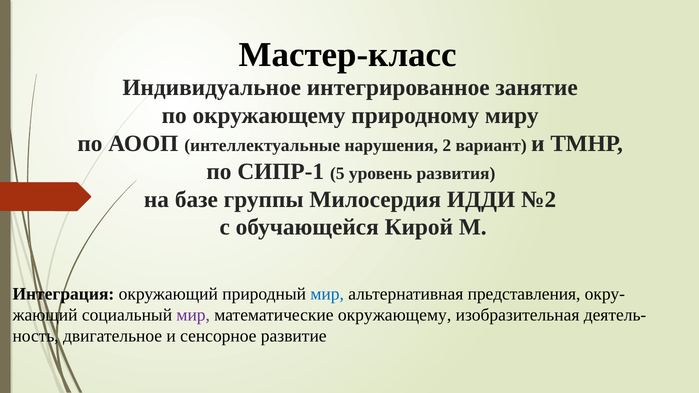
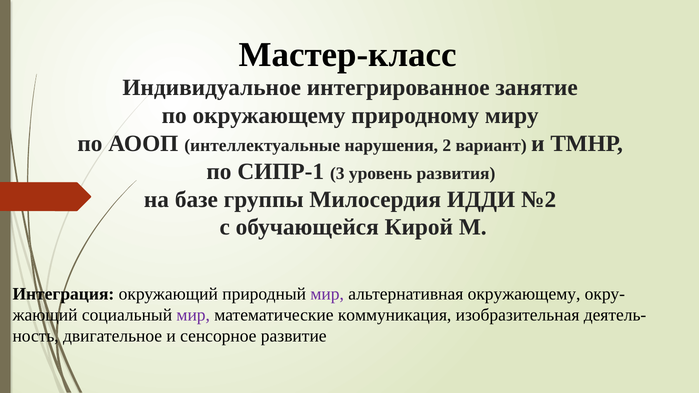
5: 5 -> 3 (337, 173)
мир colour: blue -> purple (327, 294)
альтернативная представления: представления -> окружающему (524, 294)
математические окружающему: окружающему -> коммуникация (395, 315)
